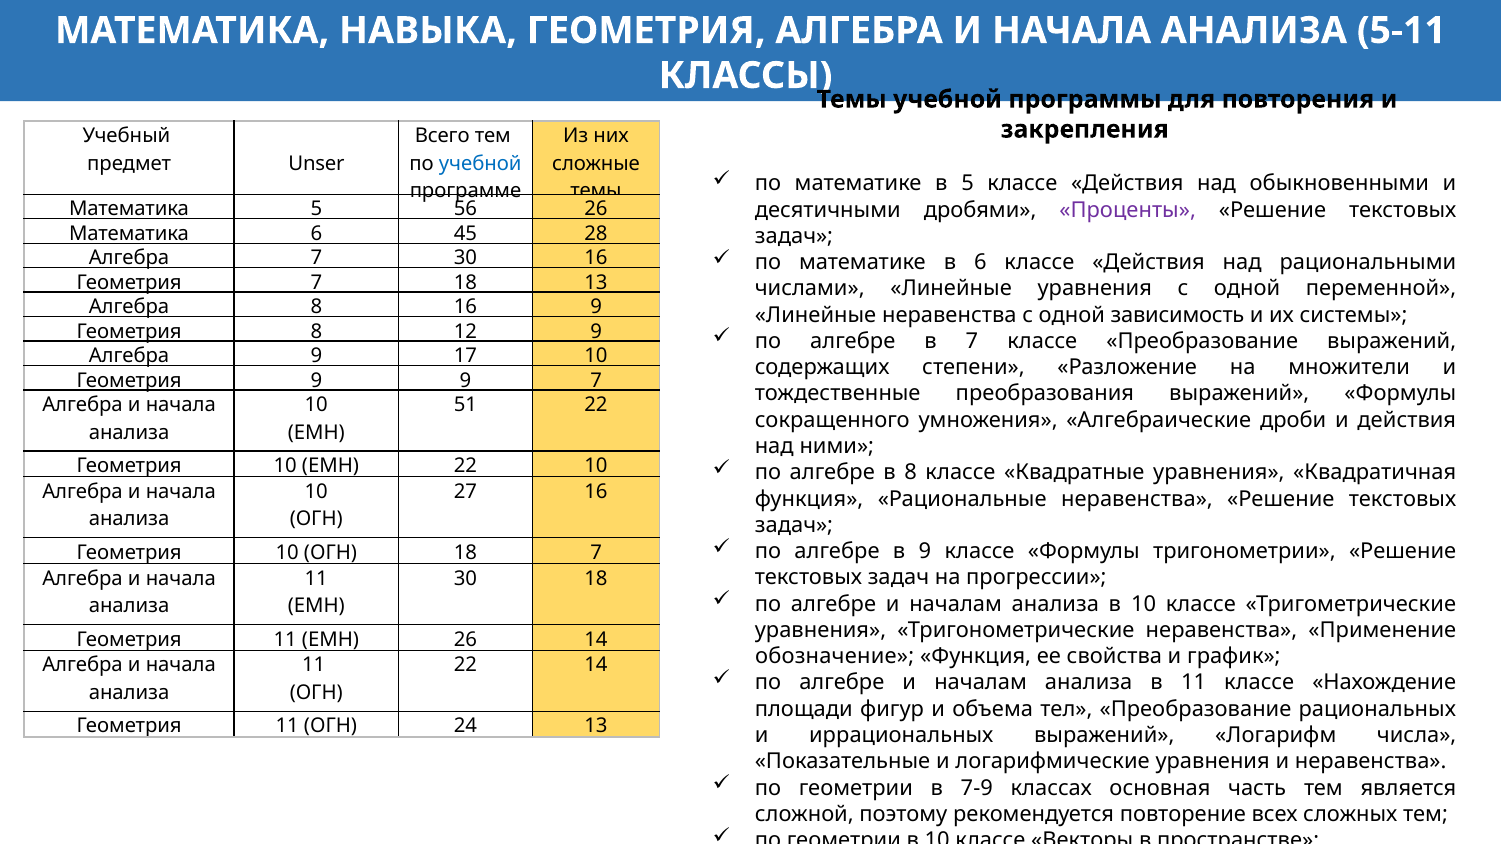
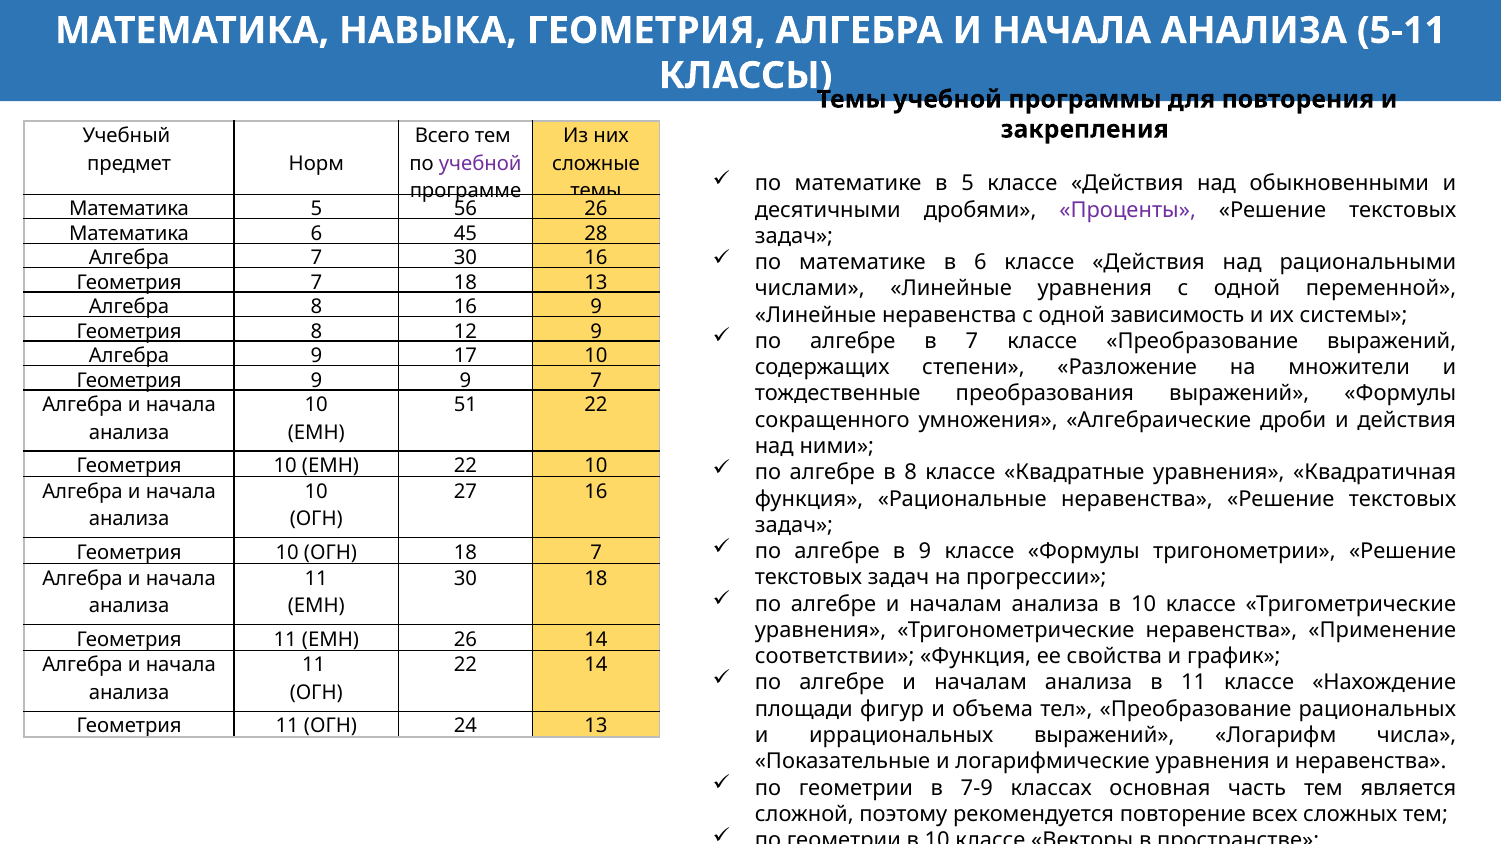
Unser: Unser -> Норм (316, 164)
учебной colour: blue -> purple (480, 164)
обозначение: обозначение -> соответствии (835, 657)
